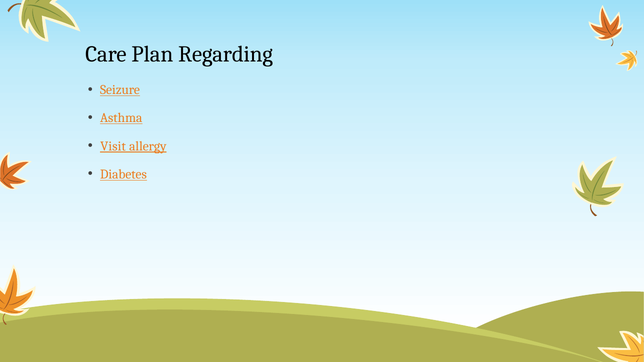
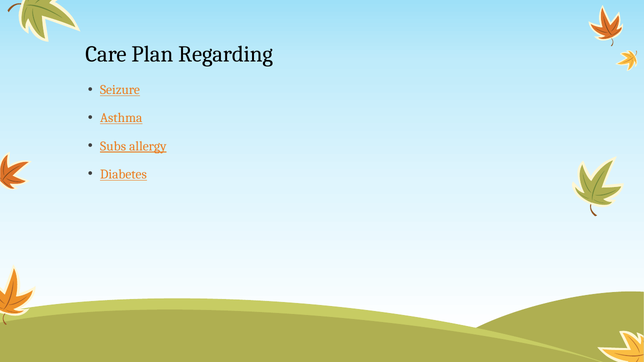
Visit: Visit -> Subs (113, 146)
